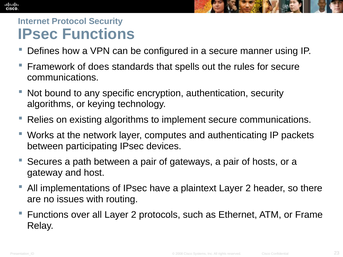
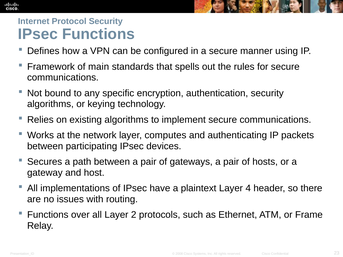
does: does -> main (99, 67)
plaintext Layer 2: 2 -> 4 (248, 188)
